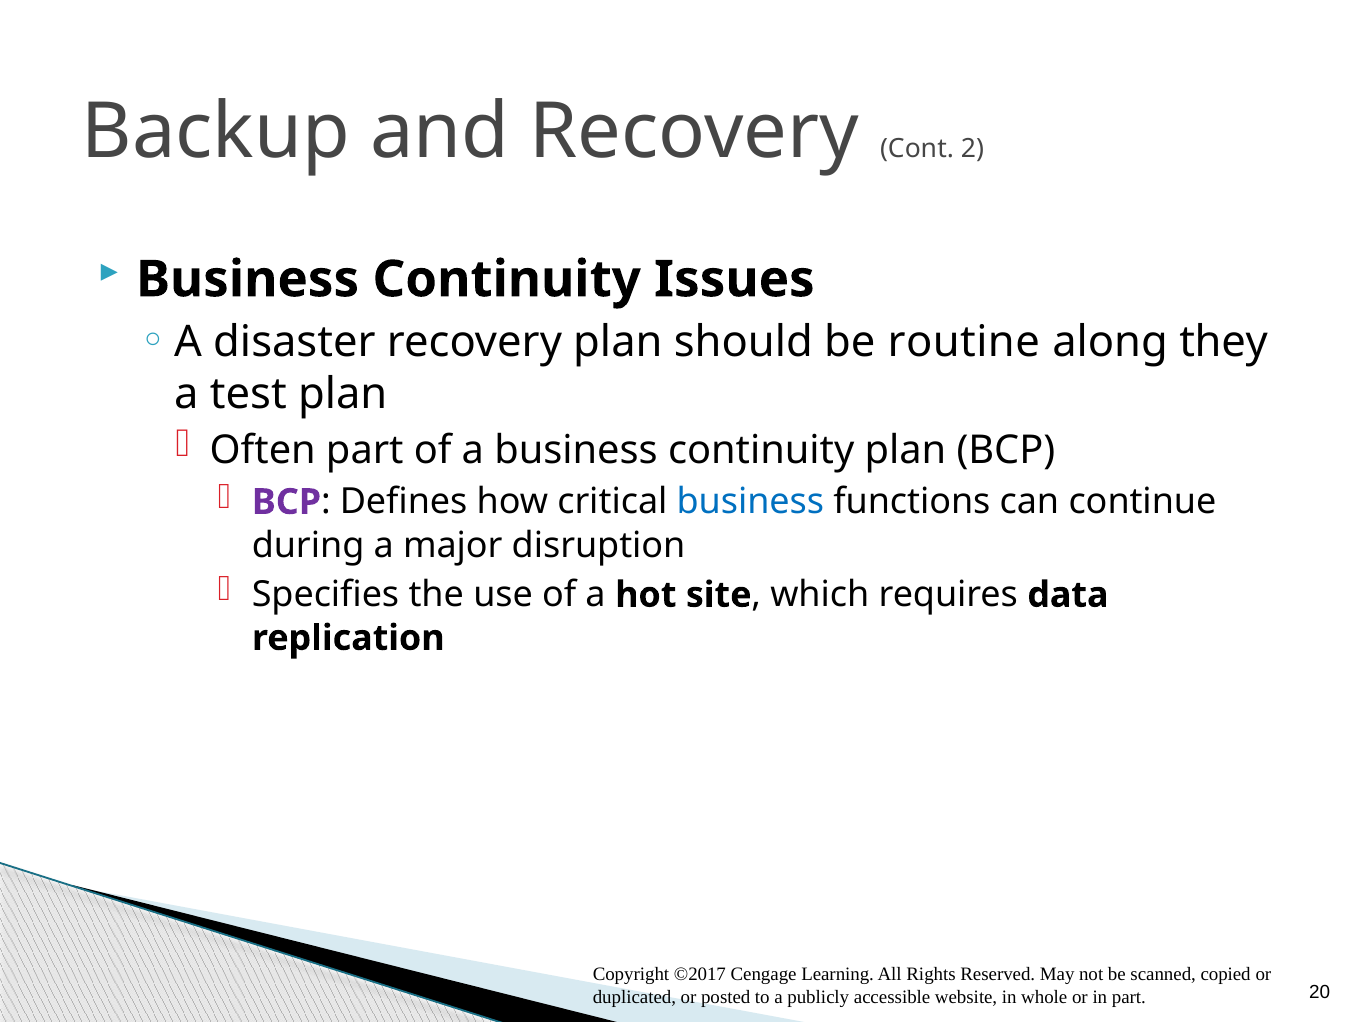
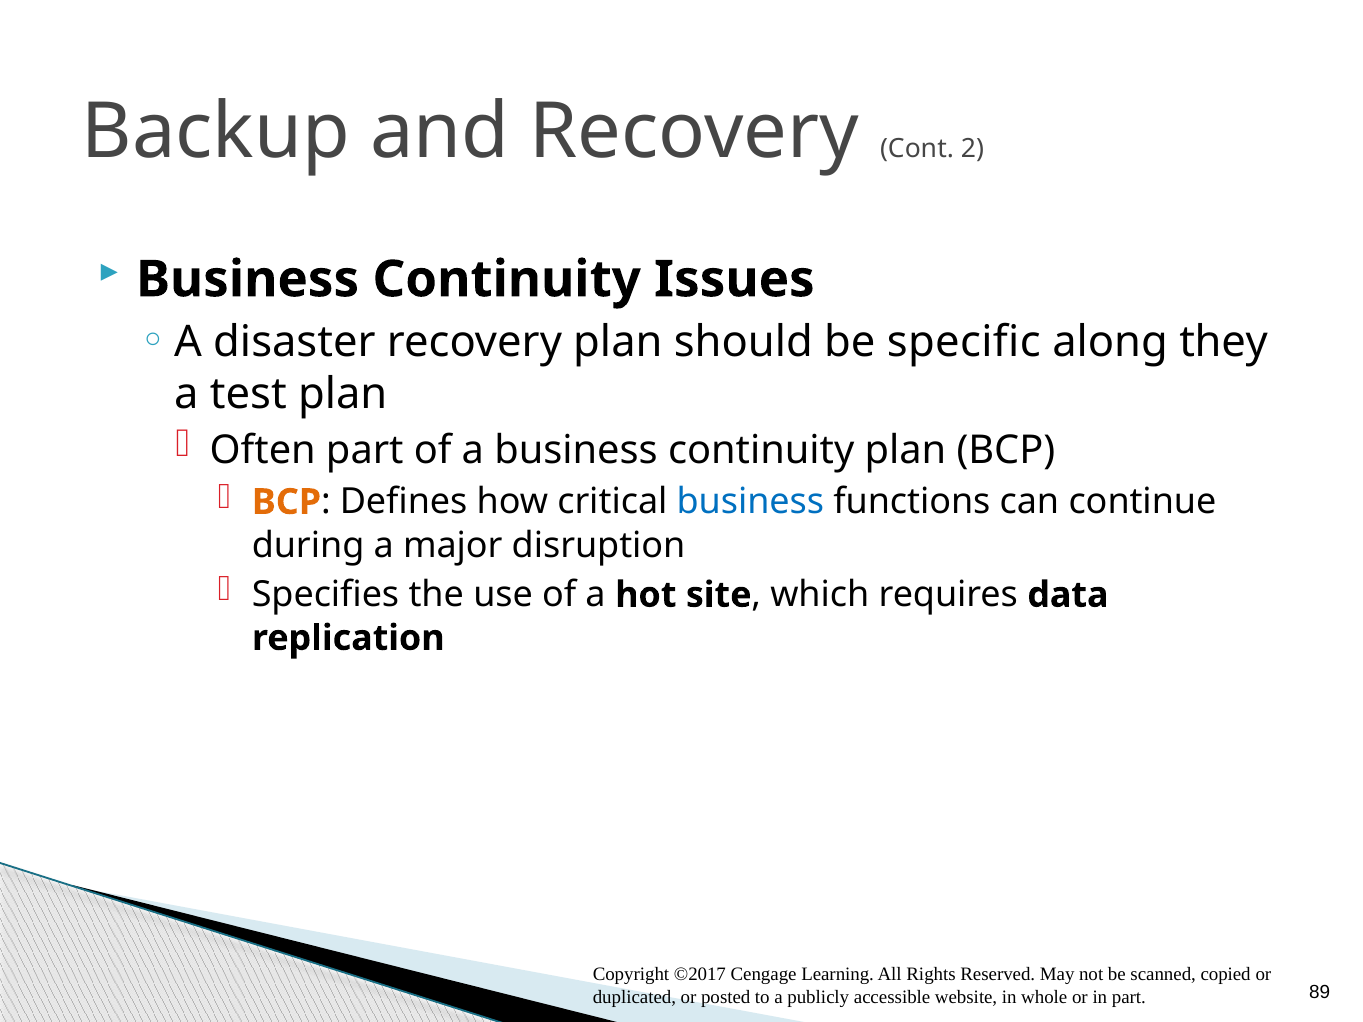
routine: routine -> specific (964, 342)
BCP colour: purple -> orange (287, 502)
20: 20 -> 89 (1320, 993)
